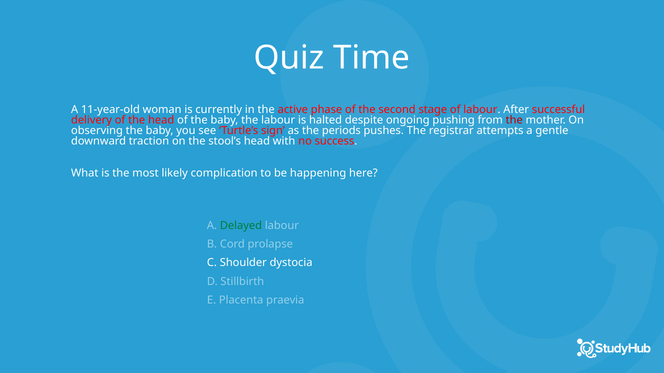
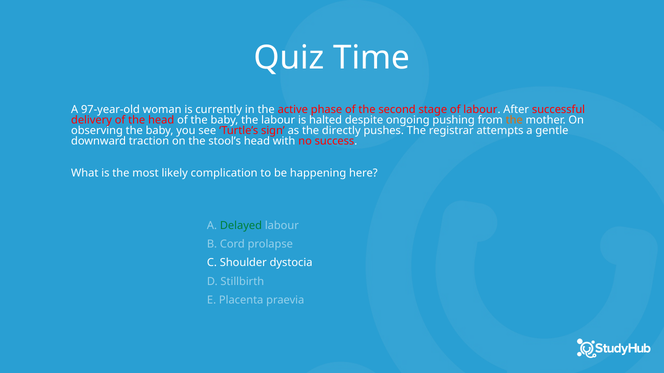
11-year-old: 11-year-old -> 97-year-old (110, 110)
the colour: red -> orange (514, 120)
periods: periods -> directly (341, 131)
